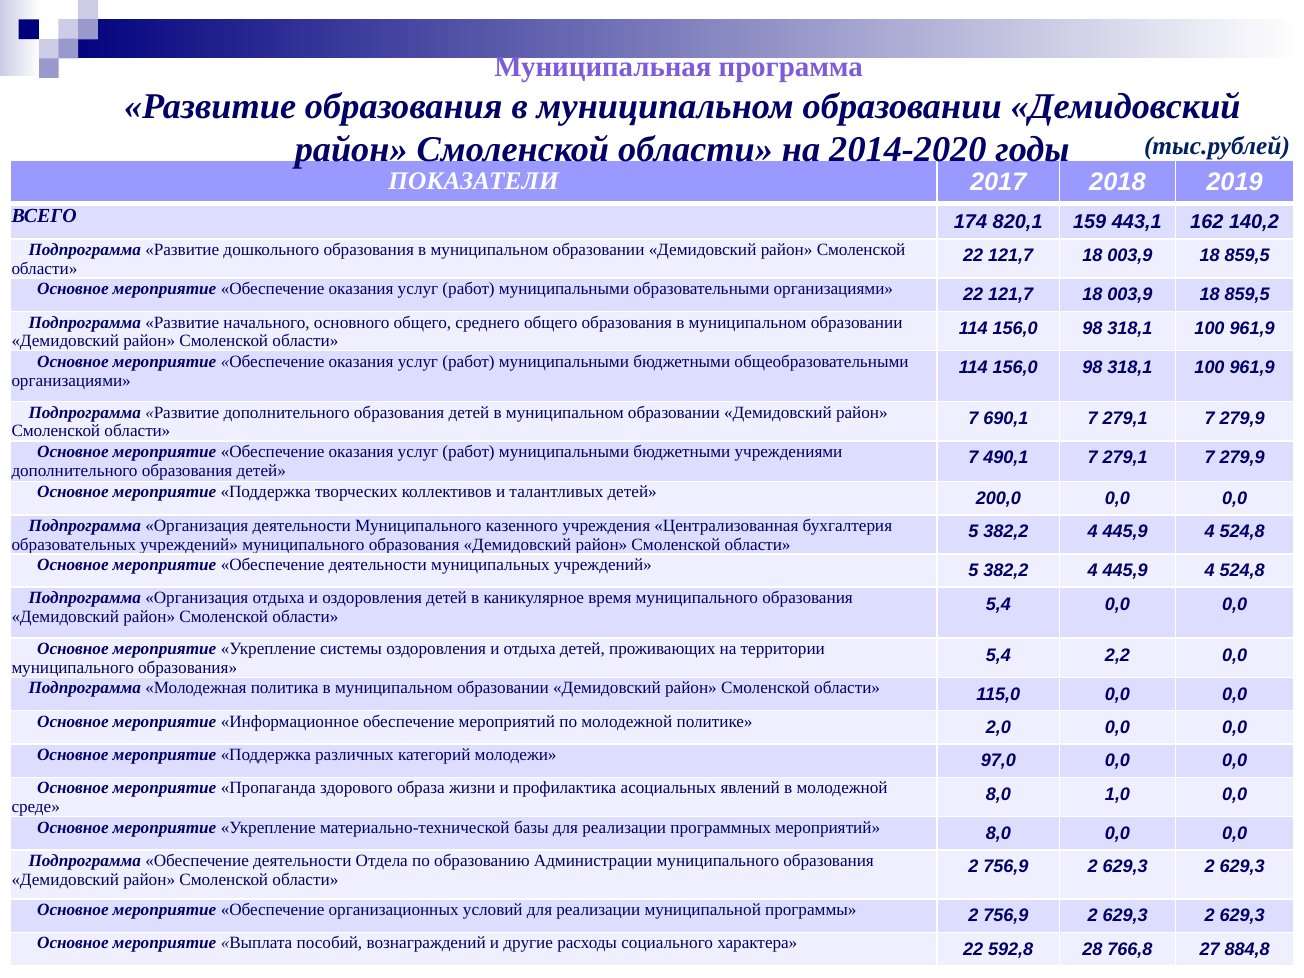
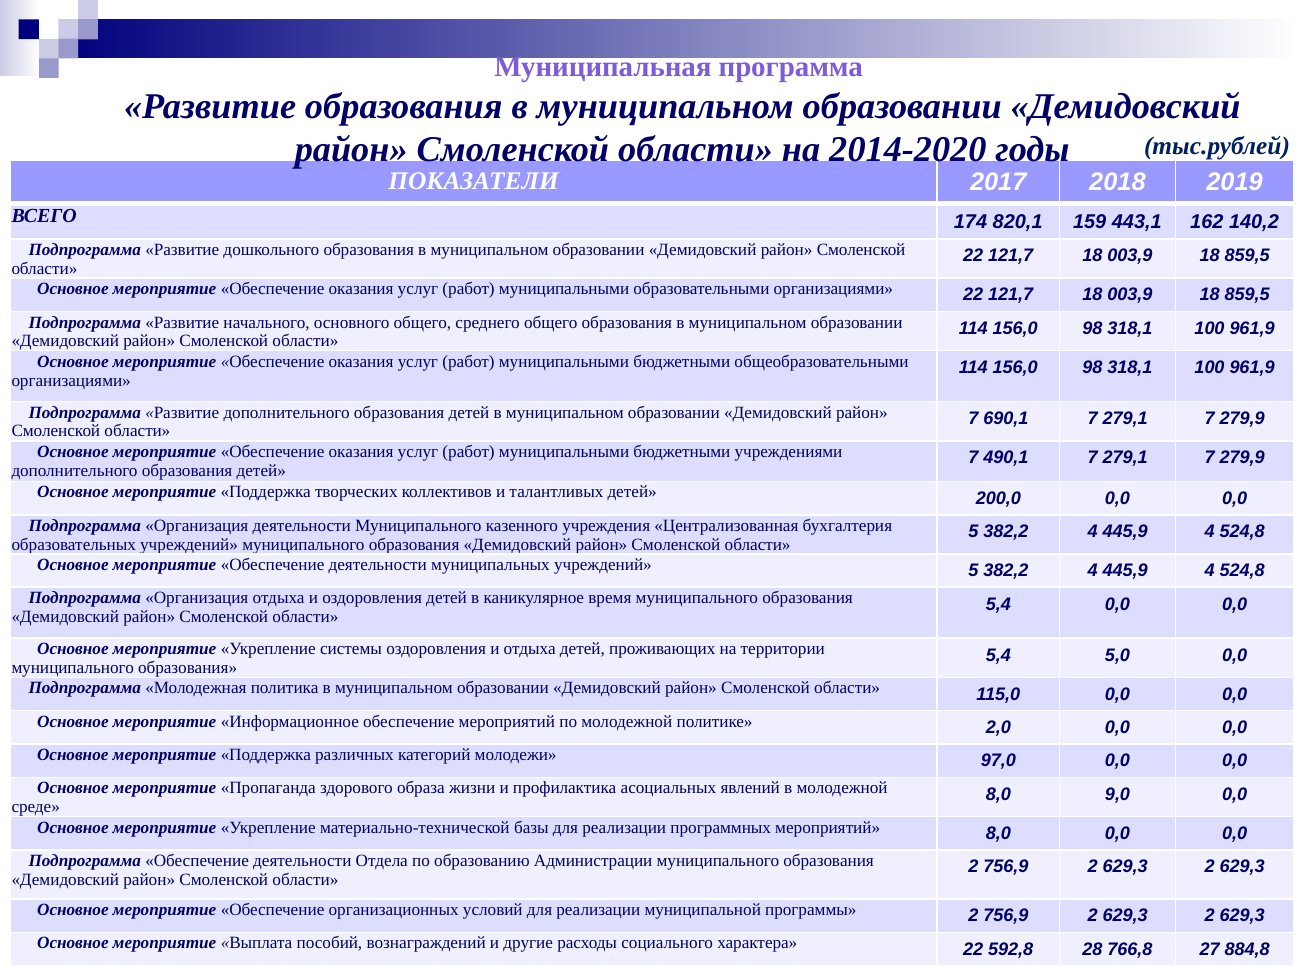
2,2: 2,2 -> 5,0 (1118, 655)
1,0: 1,0 -> 9,0 (1118, 794)
